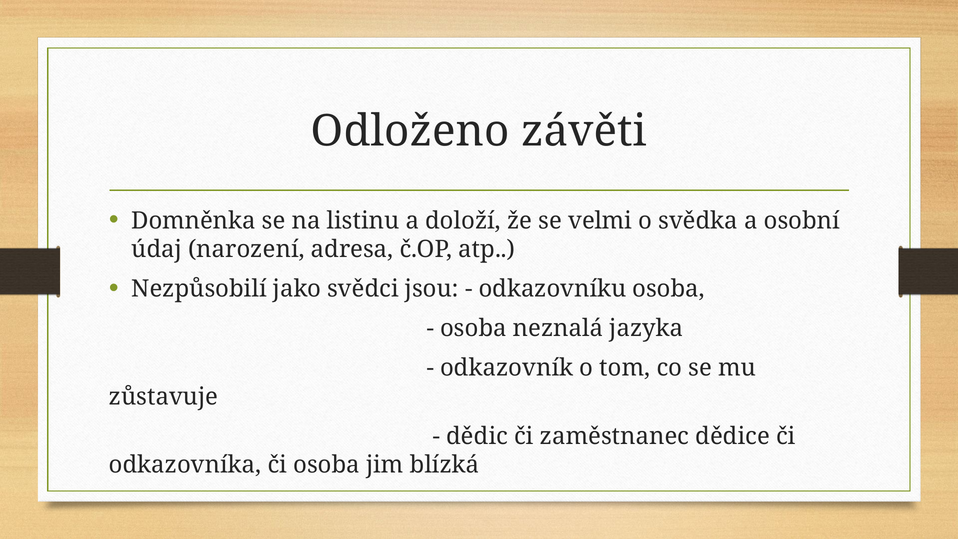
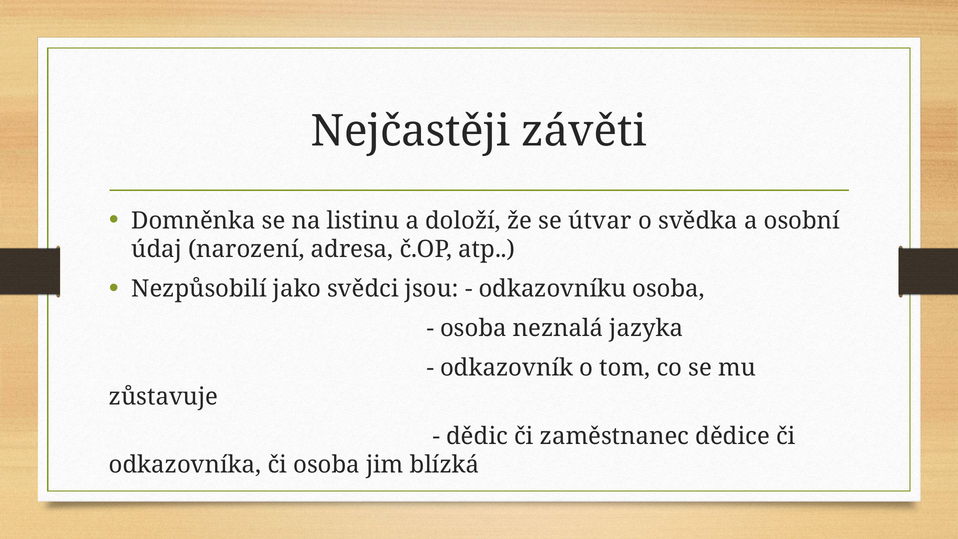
Odloženo: Odloženo -> Nejčastěji (411, 131)
velmi: velmi -> útvar (600, 221)
